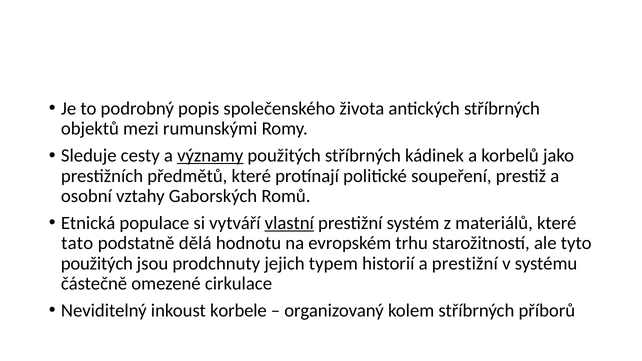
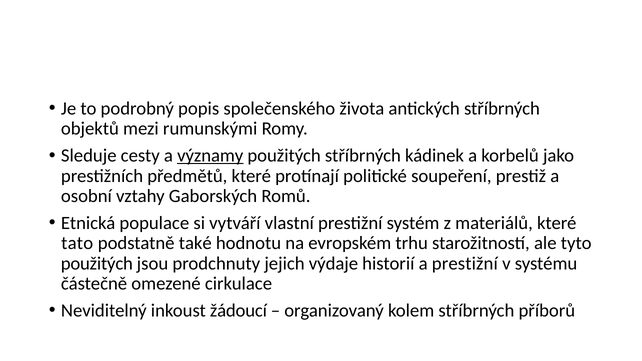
vlastní underline: present -> none (289, 223)
dělá: dělá -> také (195, 243)
typem: typem -> výdaje (333, 264)
korbele: korbele -> žádoucí (238, 311)
